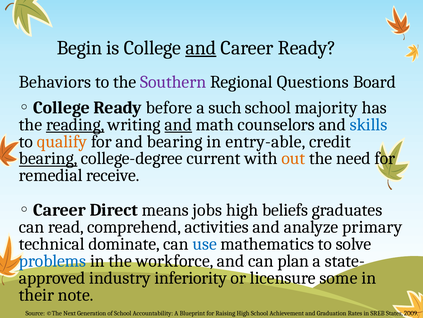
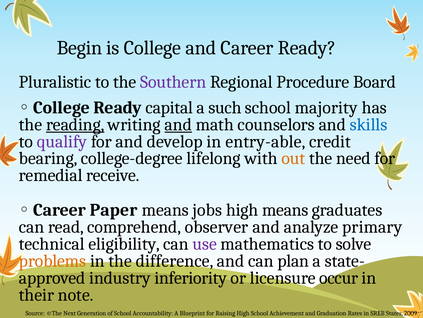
and underline: present -> none (201, 48)
Behaviors: Behaviors -> Pluralistic (55, 82)
Questions: Questions -> Procedure (313, 82)
before: before -> capital (169, 107)
qualify colour: orange -> purple (62, 141)
and bearing: bearing -> develop (175, 141)
bearing underline: present -> none (48, 158)
current: current -> lifelong (214, 158)
Direct: Direct -> Paper (114, 210)
high beliefs: beliefs -> means (285, 210)
activities: activities -> observer (217, 226)
dominate: dominate -> eligibility (124, 243)
use colour: blue -> purple (205, 243)
problems colour: blue -> orange (53, 260)
workforce: workforce -> difference (175, 260)
some: some -> occur (339, 277)
